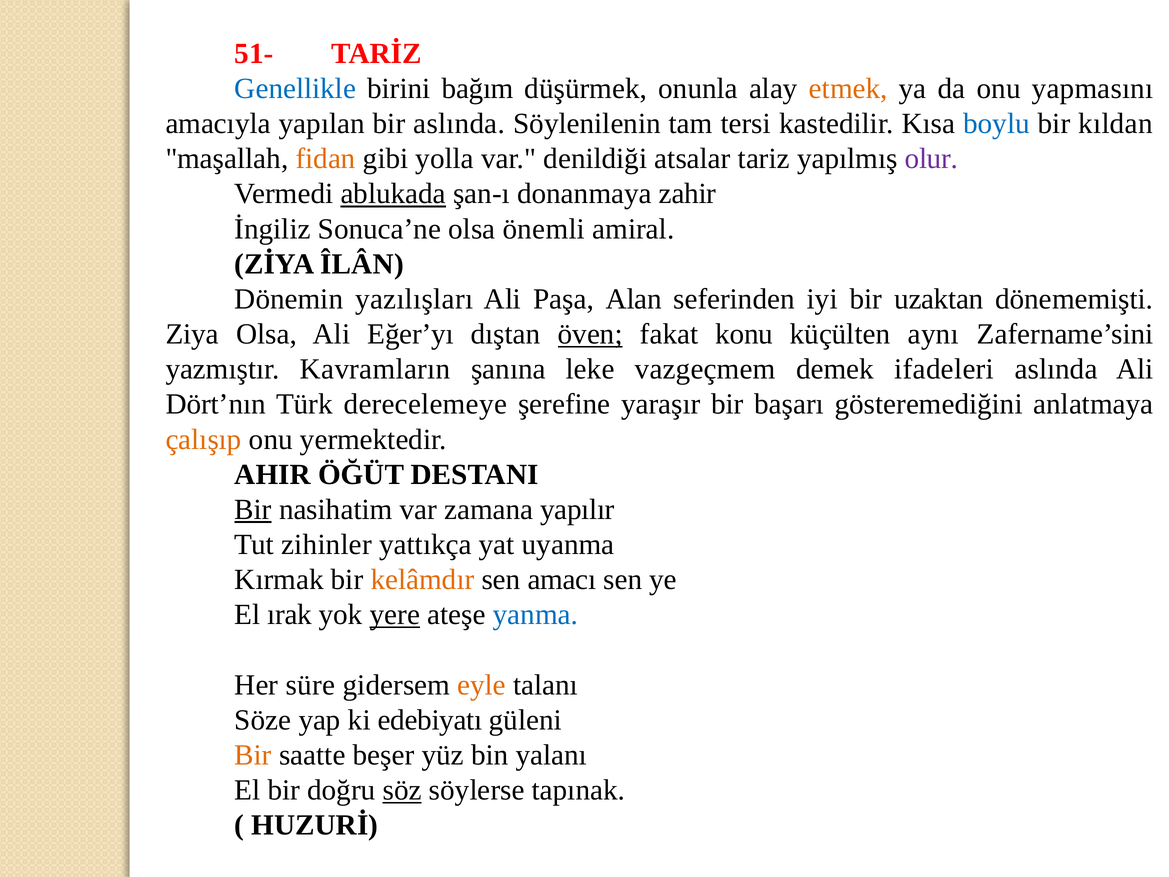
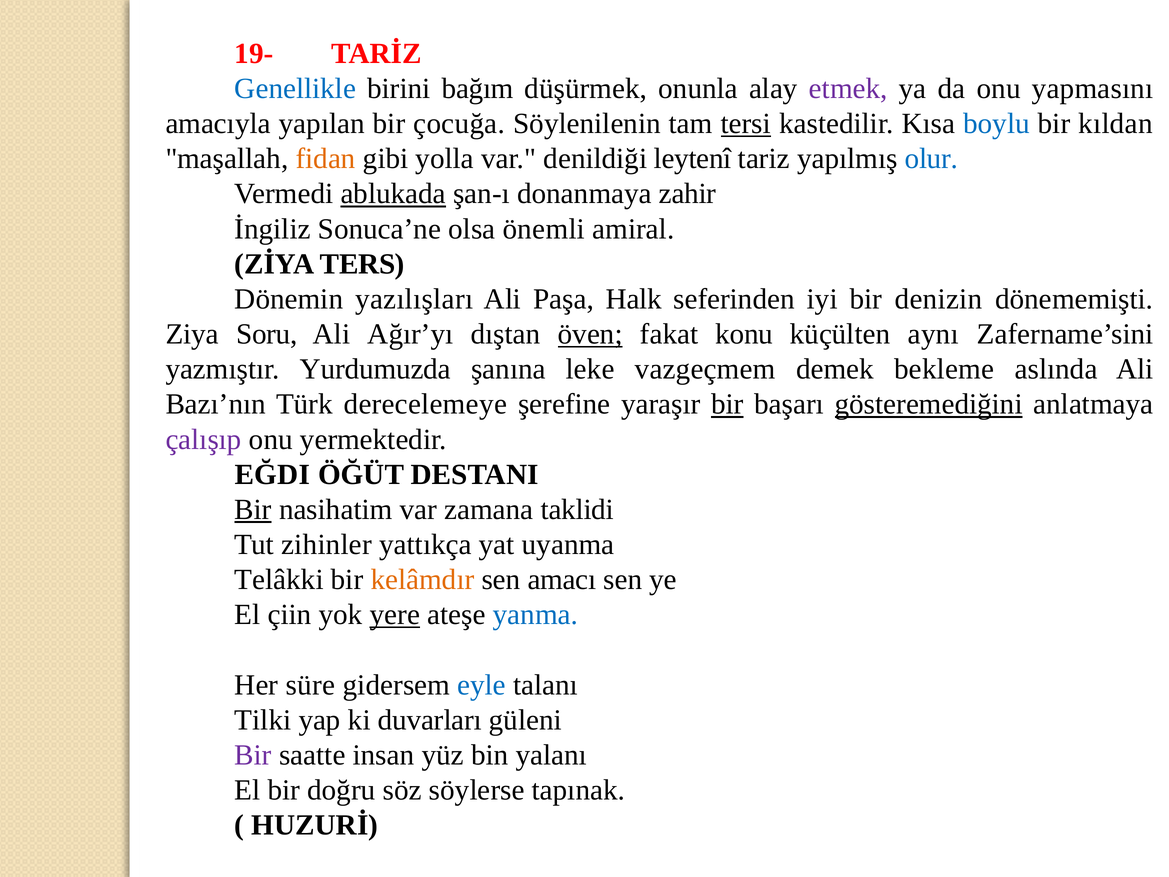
51-: 51- -> 19- (254, 53)
etmek colour: orange -> purple (848, 89)
bir aslında: aslında -> çocuğa (459, 124)
tersi underline: none -> present (746, 124)
atsalar: atsalar -> leytenî (693, 159)
olur colour: purple -> blue (931, 159)
ÎLÂN: ÎLÂN -> TERS (362, 264)
Alan: Alan -> Halk (634, 299)
uzaktan: uzaktan -> denizin (939, 299)
Ziya Olsa: Olsa -> Soru (267, 334)
Eğer’yı: Eğer’yı -> Ağır’yı (410, 334)
Kavramların: Kavramların -> Yurdumuzda (375, 369)
ifadeleri: ifadeleri -> bekleme (944, 369)
Dört’nın: Dört’nın -> Bazı’nın (216, 404)
bir underline: none -> present (727, 404)
gösteremediğini underline: none -> present (929, 404)
çalışıp colour: orange -> purple (204, 439)
AHIR: AHIR -> EĞDI (272, 474)
yapılır: yapılır -> taklidi (577, 509)
Kırmak: Kırmak -> Telâkki (279, 580)
ırak: ırak -> çiin (289, 615)
eyle colour: orange -> blue (482, 685)
Söze: Söze -> Tilki (263, 720)
edebiyatı: edebiyatı -> duvarları (430, 720)
Bir colour: orange -> purple (253, 755)
beşer: beşer -> insan (384, 755)
söz underline: present -> none (402, 790)
